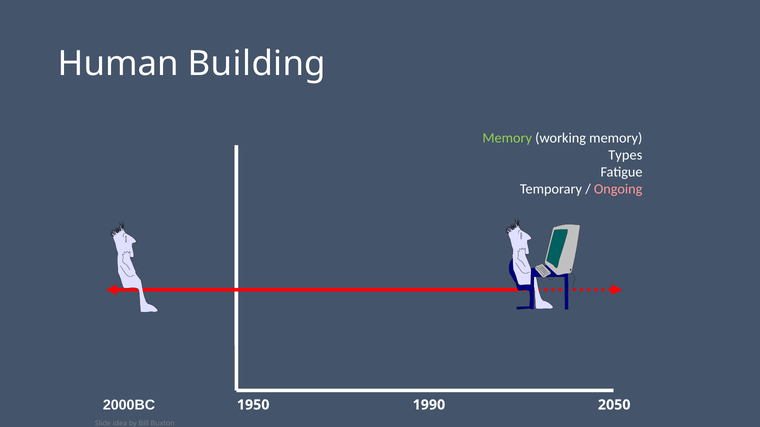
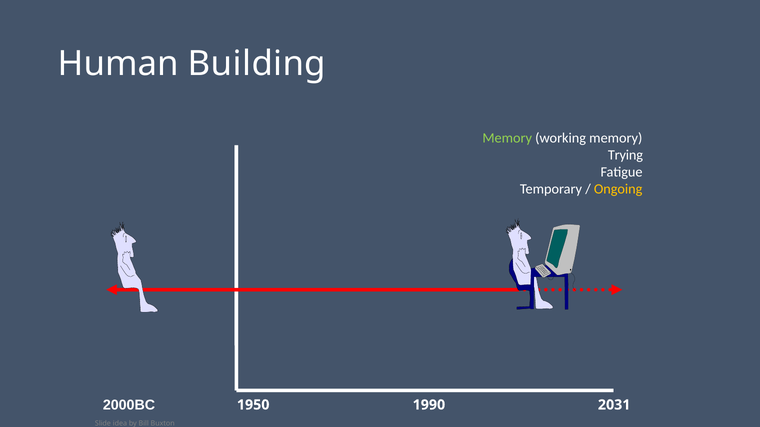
Types: Types -> Trying (625, 155)
Ongoing colour: pink -> yellow (618, 189)
2050: 2050 -> 2031 (614, 405)
